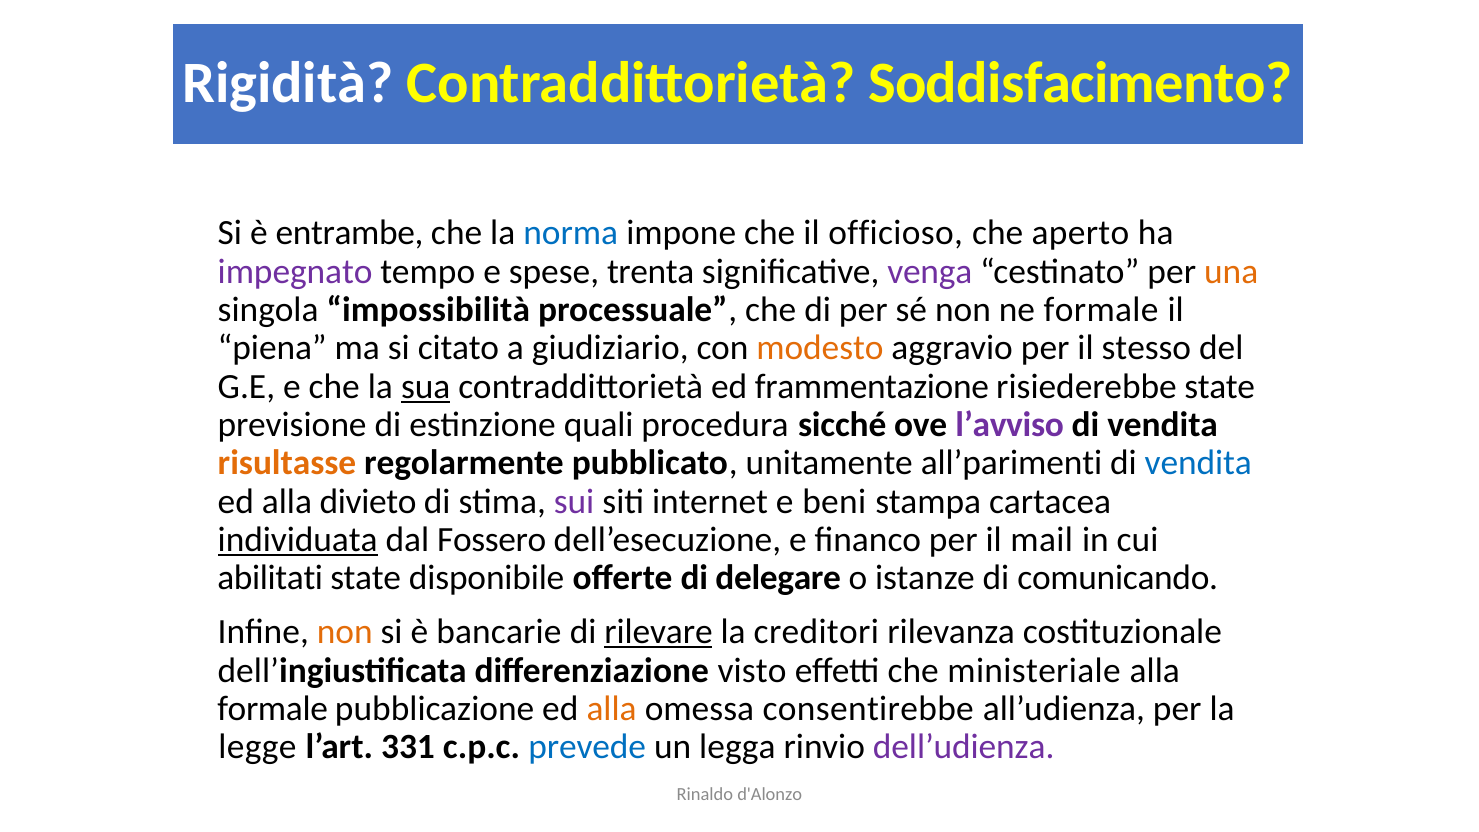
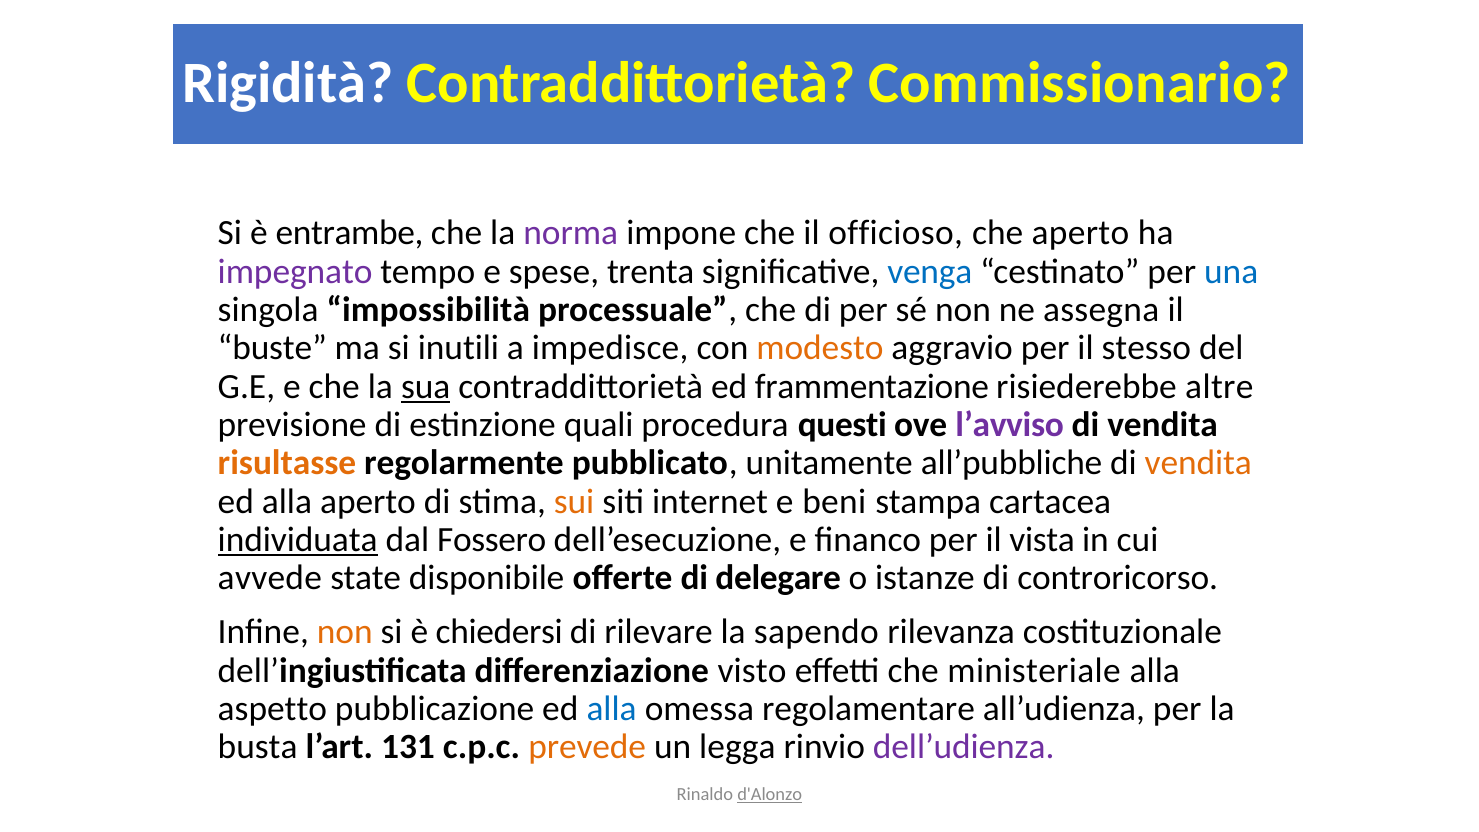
Soddisfacimento: Soddisfacimento -> Commissionario (1080, 84)
norma colour: blue -> purple (571, 233)
venga colour: purple -> blue (930, 271)
una colour: orange -> blue (1231, 271)
ne formale: formale -> assegna (1101, 310)
piena: piena -> buste (272, 348)
citato: citato -> inutili (458, 348)
giudiziario: giudiziario -> impedisce (610, 348)
risiederebbe state: state -> altre (1219, 386)
sicché: sicché -> questi (842, 425)
all’parimenti: all’parimenti -> all’pubbliche (1012, 463)
vendita colour: blue -> orange (1198, 463)
alla divieto: divieto -> aperto (368, 501)
sui colour: purple -> orange (574, 501)
mail: mail -> vista (1042, 540)
abilitati: abilitati -> avvede (270, 578)
comunicando: comunicando -> controricorso (1118, 578)
bancarie: bancarie -> chiedersi (499, 632)
rilevare underline: present -> none (659, 632)
creditori: creditori -> sapendo (816, 632)
formale: formale -> aspetto (272, 709)
alla colour: orange -> blue (612, 709)
consentirebbe: consentirebbe -> regolamentare (868, 709)
legge: legge -> busta (258, 747)
331: 331 -> 131 (408, 747)
prevede colour: blue -> orange (587, 747)
d'Alonzo underline: none -> present (770, 794)
